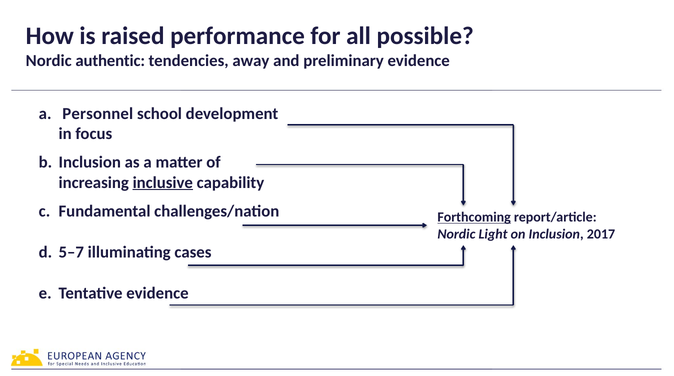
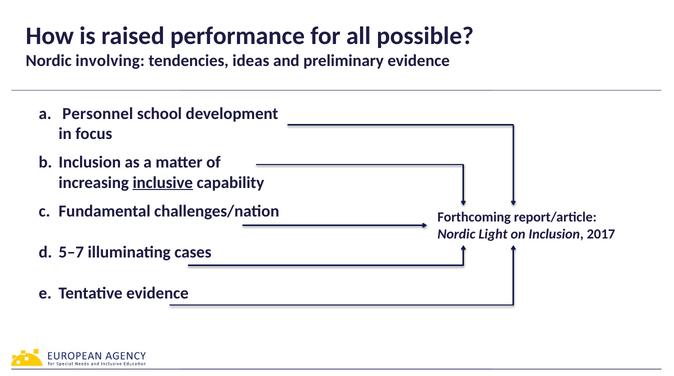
authentic: authentic -> involving (110, 61)
away: away -> ideas (251, 61)
Forthcoming underline: present -> none (474, 218)
